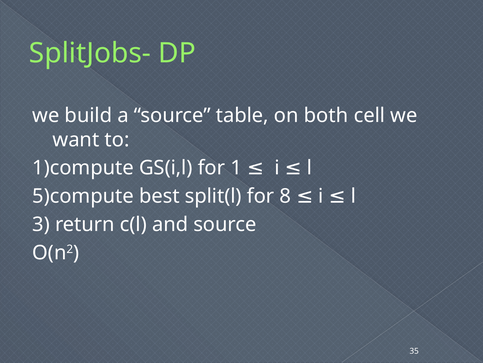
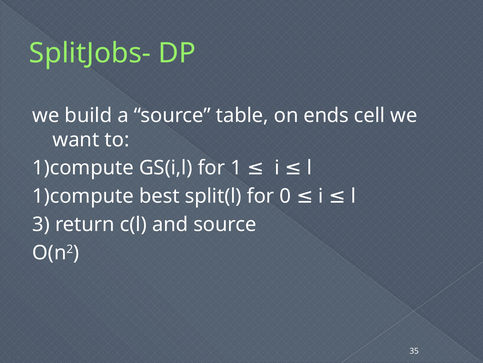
both: both -> ends (326, 115)
5)compute: 5)compute -> 1)compute (83, 196)
8: 8 -> 0 (285, 196)
